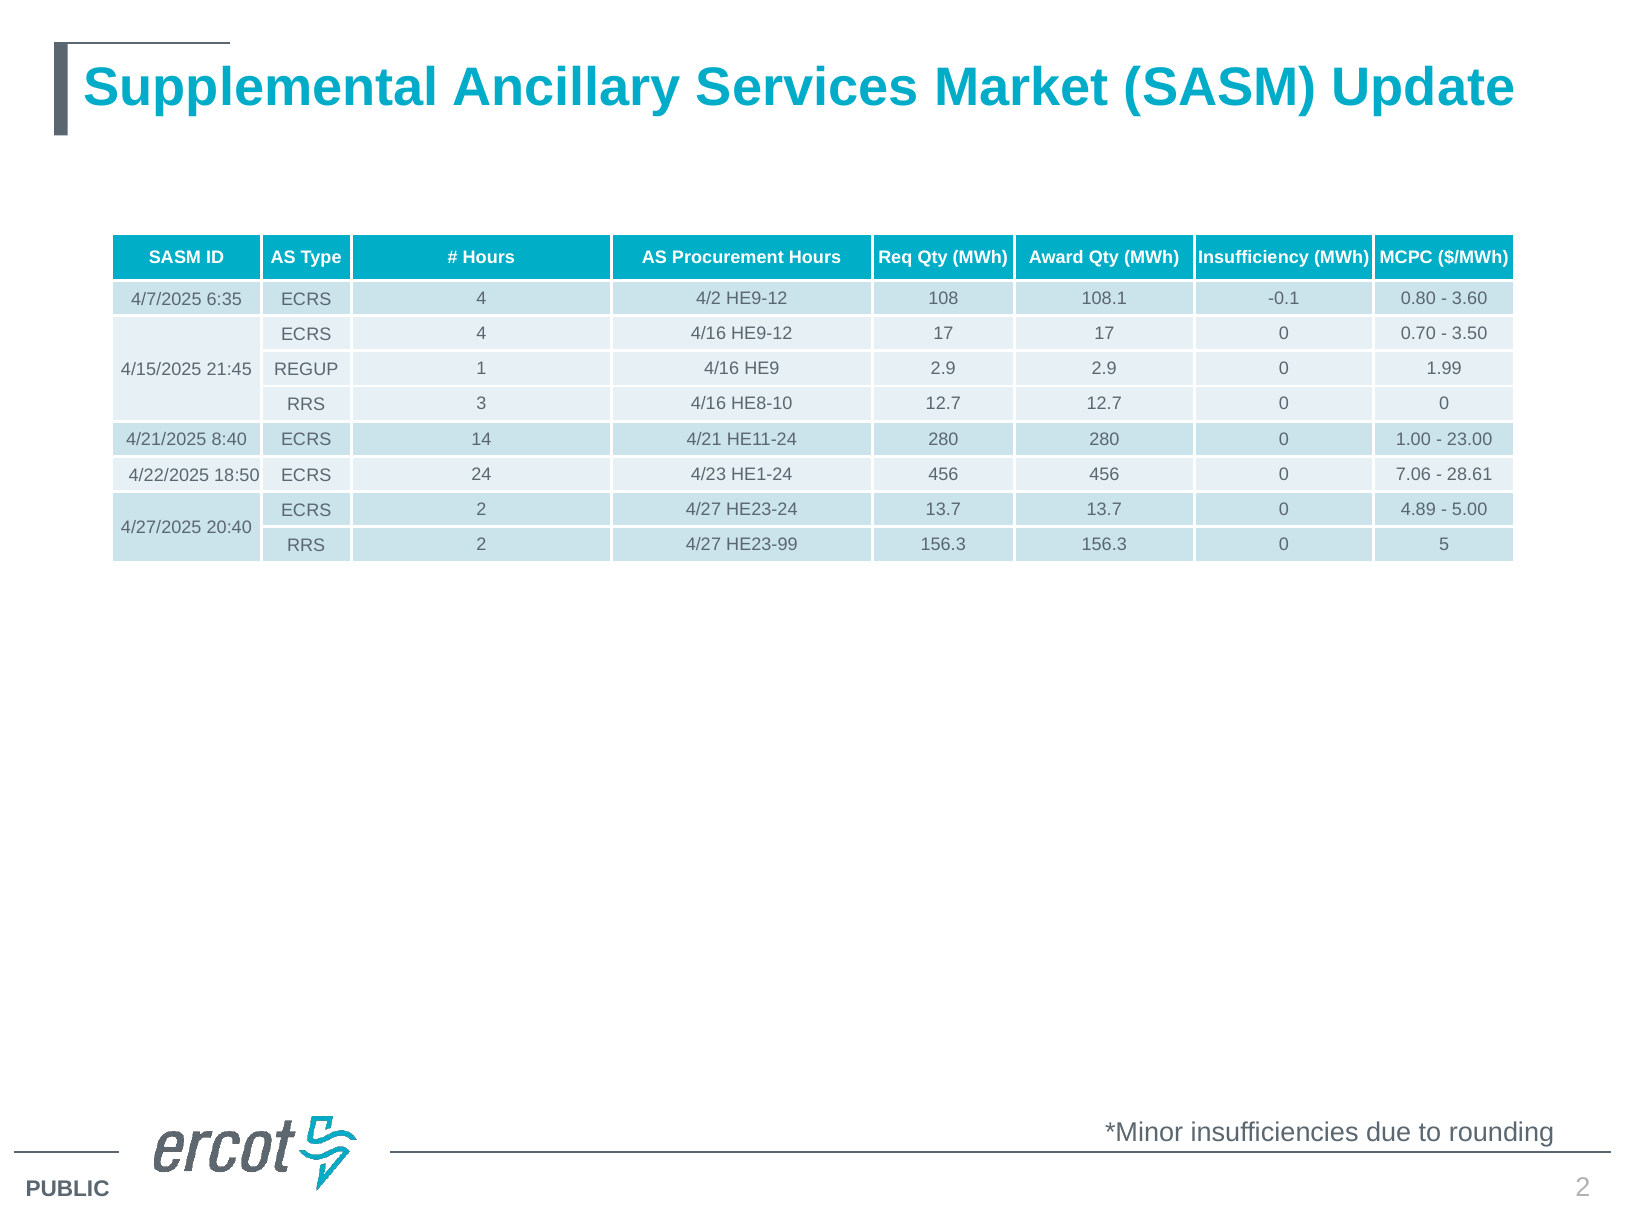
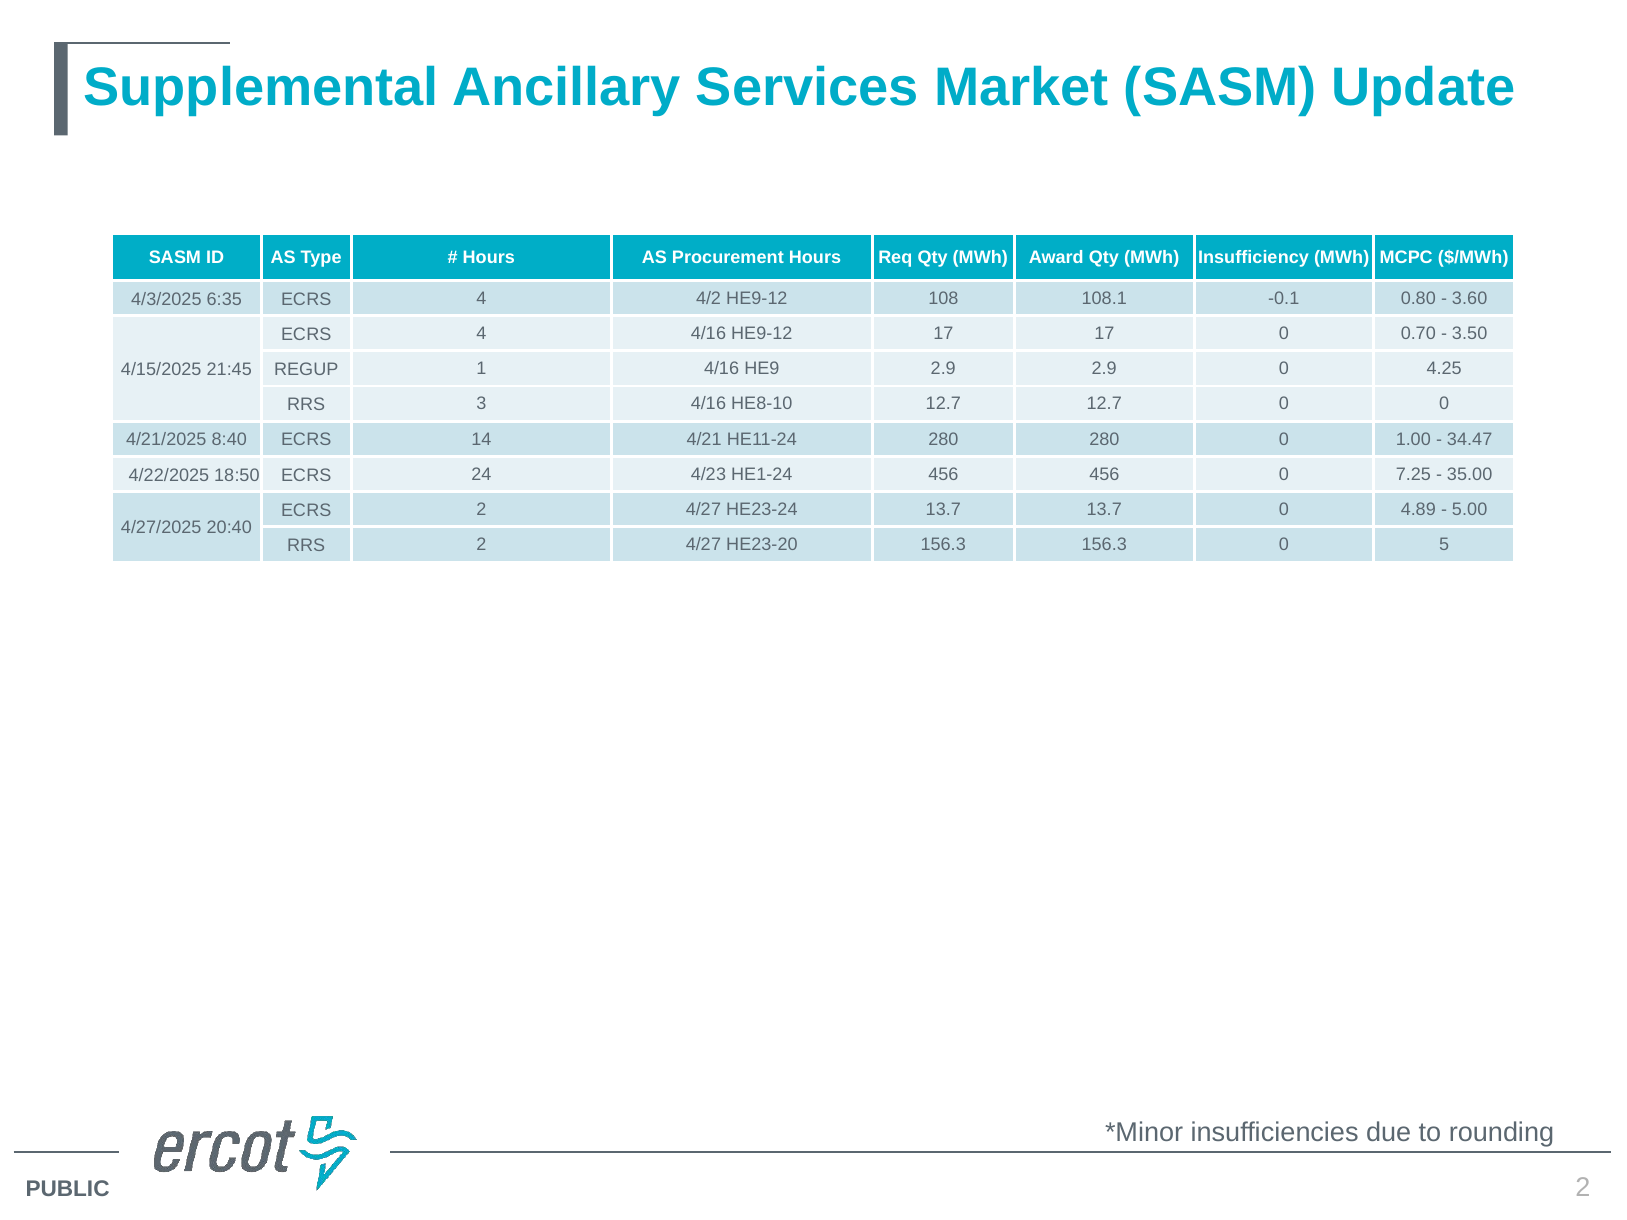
4/7/2025: 4/7/2025 -> 4/3/2025 (166, 299)
1.99: 1.99 -> 4.25 (1444, 369)
23.00: 23.00 -> 34.47 (1470, 439)
7.06: 7.06 -> 7.25 (1413, 475)
28.61: 28.61 -> 35.00 (1470, 475)
HE23-99: HE23-99 -> HE23-20 (762, 545)
